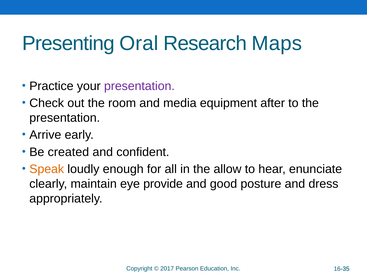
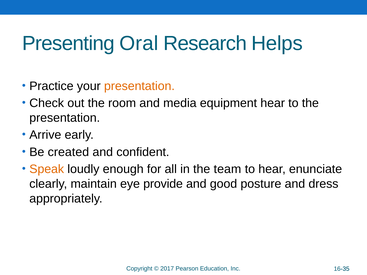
Maps: Maps -> Helps (277, 43)
presentation colour: purple -> orange (139, 86)
equipment after: after -> hear (273, 103)
allow: allow -> team (227, 169)
